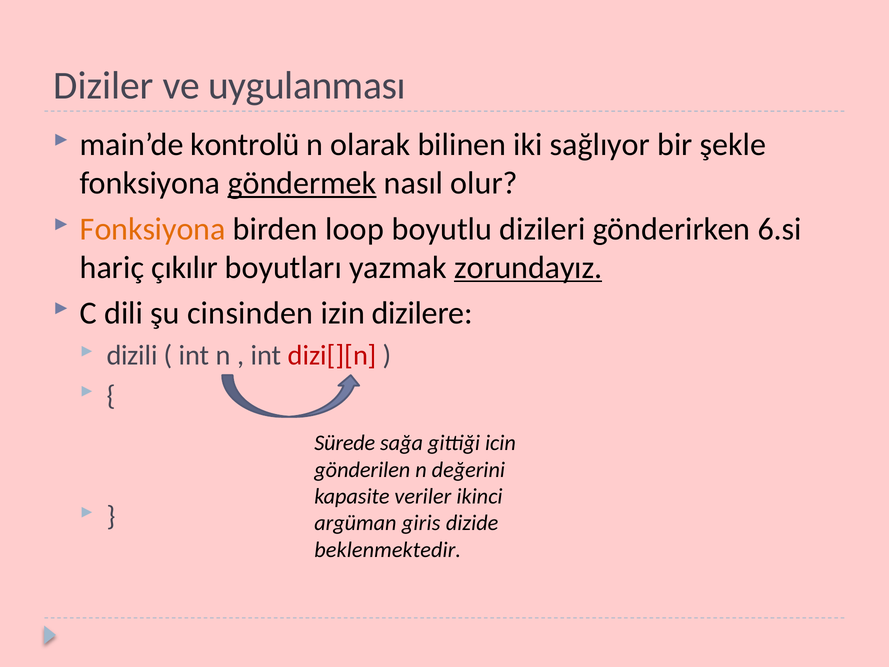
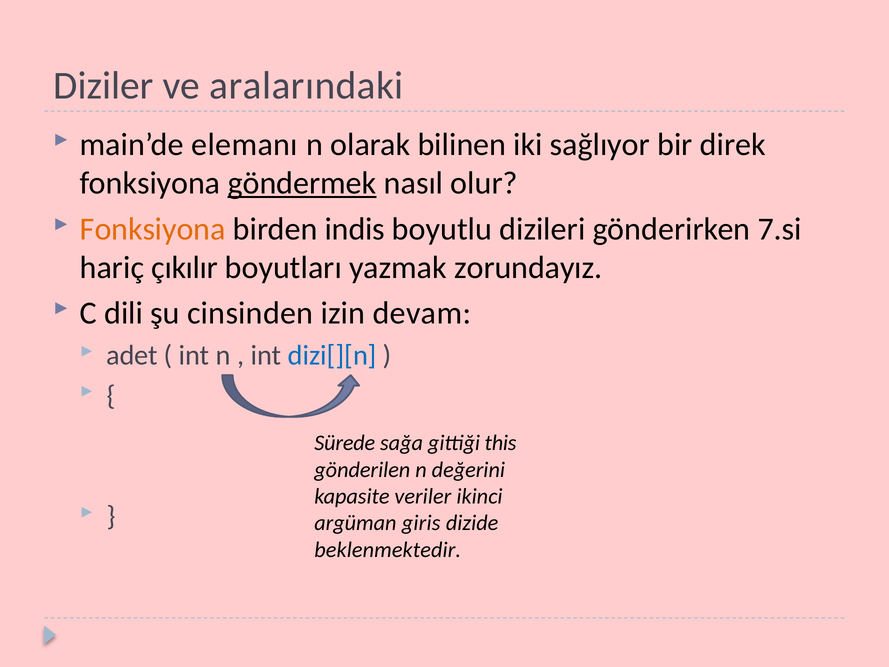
uygulanması: uygulanması -> aralarındaki (306, 86)
kontrolü: kontrolü -> elemanı (245, 144)
şekle: şekle -> direk (733, 144)
loop: loop -> indis (355, 229)
6.si: 6.si -> 7.si (780, 229)
zorundayız underline: present -> none (528, 267)
dizilere: dizilere -> devam (422, 313)
dizili: dizili -> adet (132, 355)
dizi[][n colour: red -> blue (332, 355)
icin: icin -> this (501, 443)
